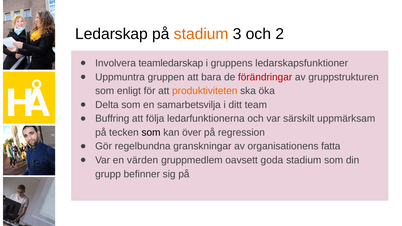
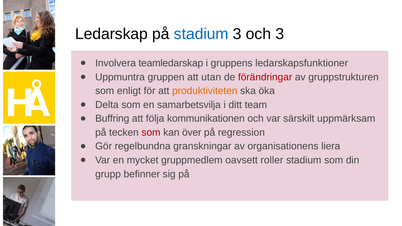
stadium colour: orange -> blue (201, 34)
och 2: 2 -> 3 (280, 34)
bara: bara -> utan (211, 77)
ledarfunktionerna: ledarfunktionerna -> kommunikationen (206, 119)
som colour: black -> red (151, 133)
fatta: fatta -> liera (331, 146)
värden: värden -> mycket (143, 160)
goda: goda -> roller (272, 160)
